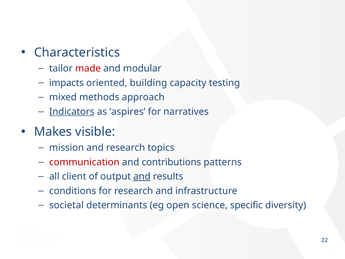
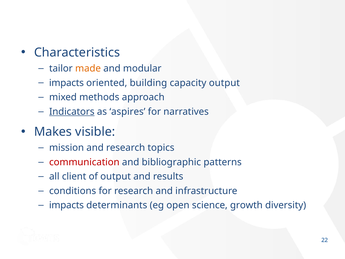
made colour: red -> orange (88, 68)
capacity testing: testing -> output (224, 83)
contributions: contributions -> bibliographic (171, 162)
and underline: present -> none (142, 176)
societal: societal -> impacts (67, 205)
specific: specific -> growth (246, 205)
